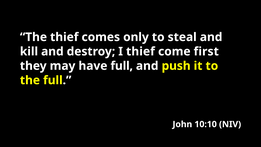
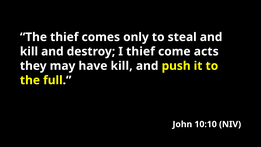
first: first -> acts (206, 51)
have full: full -> kill (122, 66)
